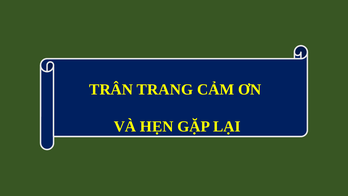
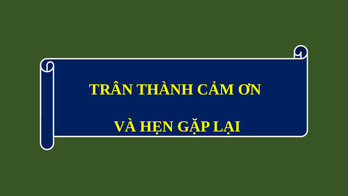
TRANG: TRANG -> THÀNH (165, 89)
